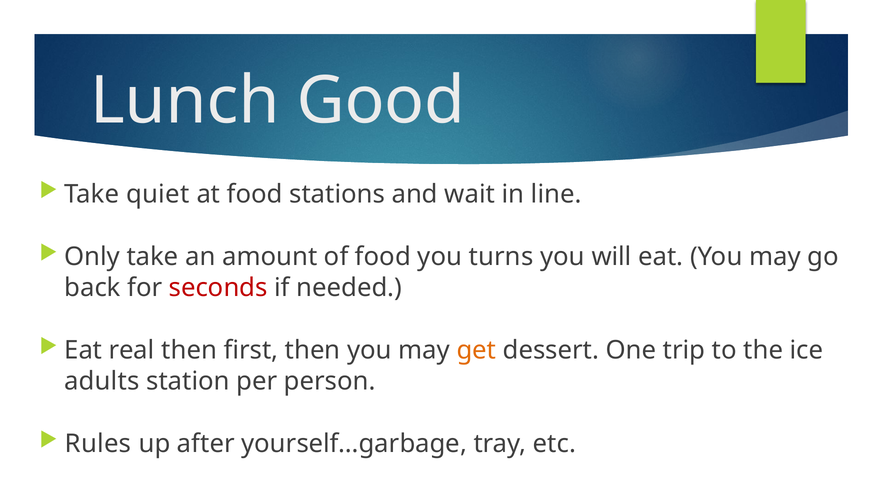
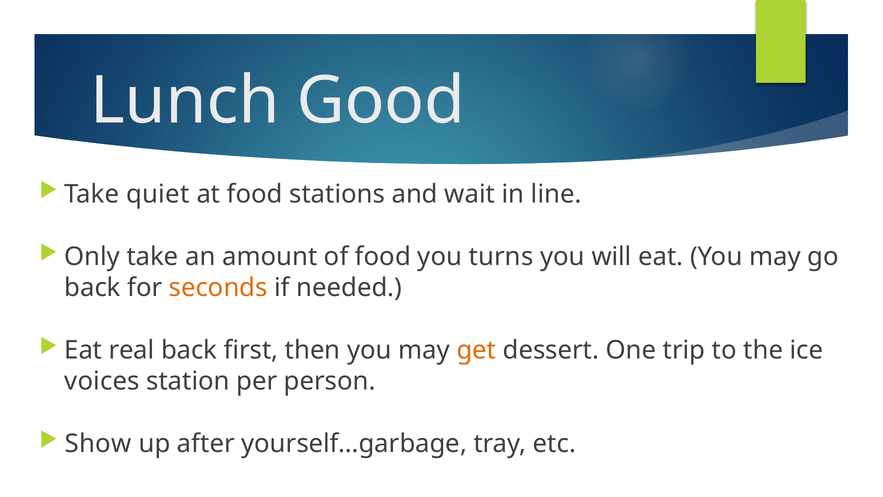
seconds colour: red -> orange (218, 287)
real then: then -> back (189, 350)
adults: adults -> voices (102, 381)
Rules: Rules -> Show (98, 443)
